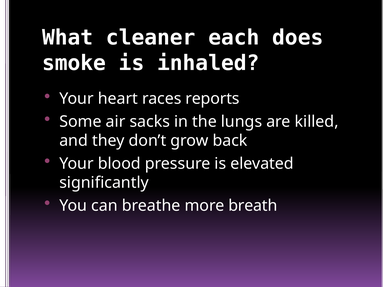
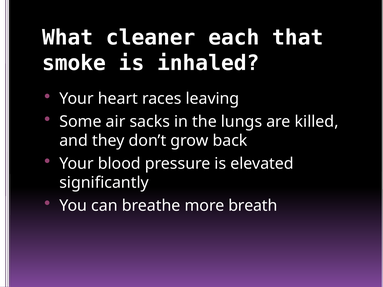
does: does -> that (298, 38)
reports: reports -> leaving (212, 99)
